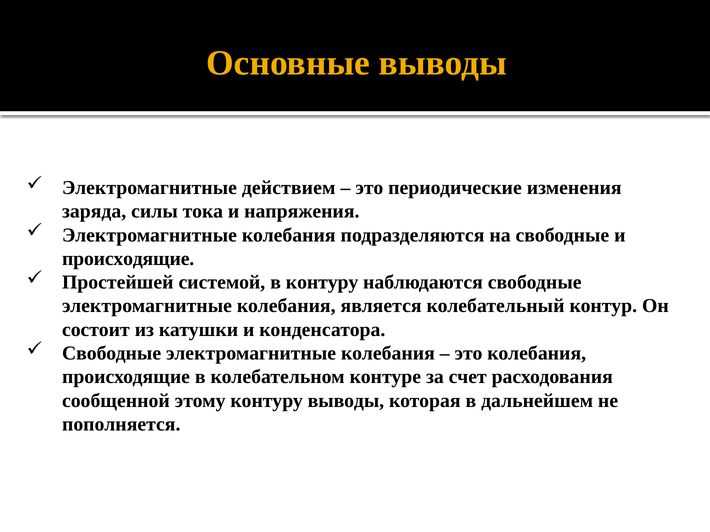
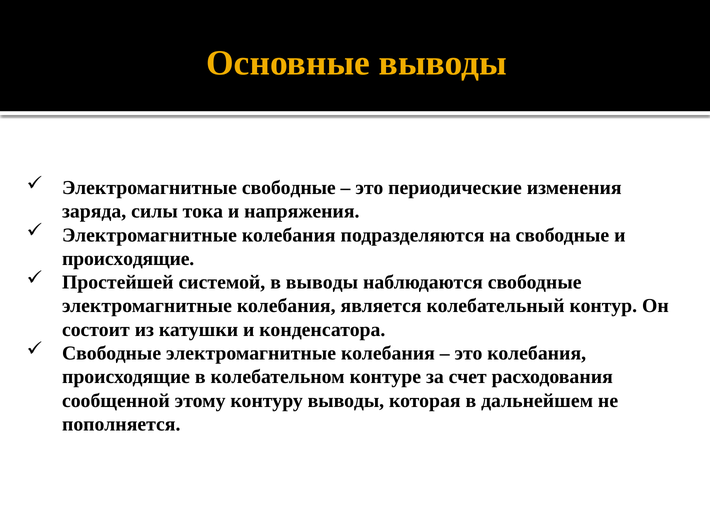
Электромагнитные действием: действием -> свободные (289, 188)
в контуру: контуру -> выводы (322, 283)
